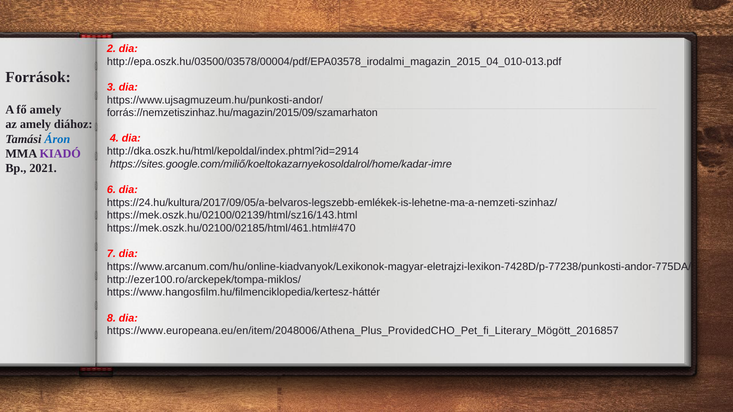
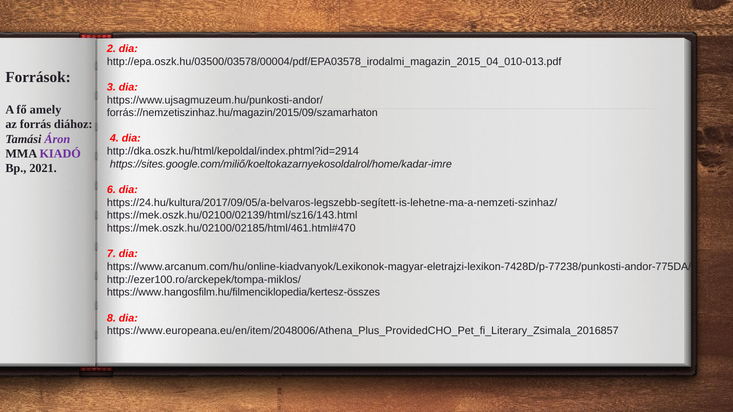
az amely: amely -> forrás (35, 124)
Áron colour: blue -> purple (57, 139)
https://24.hu/kultura/2017/09/05/a-belvaros-legszebb-emlékek-is-lehetne-ma-a-nemzeti-szinhaz/: https://24.hu/kultura/2017/09/05/a-belvaros-legszebb-emlékek-is-lehetne-ma-a-nemzeti-szinhaz/ -> https://24.hu/kultura/2017/09/05/a-belvaros-legszebb-segített-is-lehetne-ma-a-nemzeti-szinhaz/ (332, 203)
https://www.hangosfilm.hu/filmenciklopedia/kertesz-háttér: https://www.hangosfilm.hu/filmenciklopedia/kertesz-háttér -> https://www.hangosfilm.hu/filmenciklopedia/kertesz-összes (244, 293)
https://www.europeana.eu/en/item/2048006/Athena_Plus_ProvidedCHO_Pet_fi_Literary_Mögött_2016857: https://www.europeana.eu/en/item/2048006/Athena_Plus_ProvidedCHO_Pet_fi_Literary_Mögött_2016857 -> https://www.europeana.eu/en/item/2048006/Athena_Plus_ProvidedCHO_Pet_fi_Literary_Zsimala_2016857 (363, 331)
